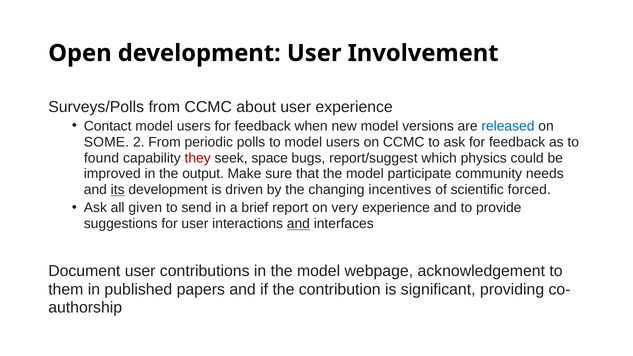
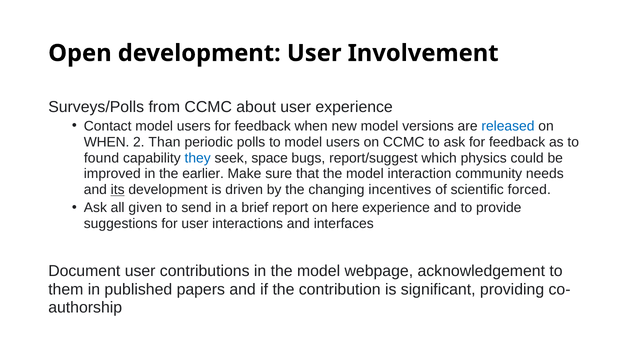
SOME: SOME -> WHEN (107, 142)
2 From: From -> Than (164, 142)
they colour: red -> blue (198, 158)
output: output -> earlier (203, 174)
participate: participate -> interaction (419, 174)
very: very -> here (345, 208)
and underline: present -> none (298, 224)
